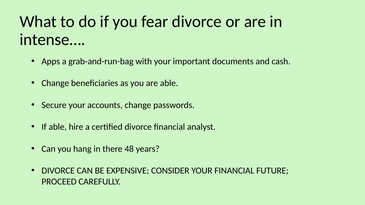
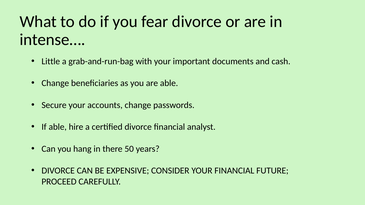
Apps: Apps -> Little (51, 61)
48: 48 -> 50 (129, 149)
